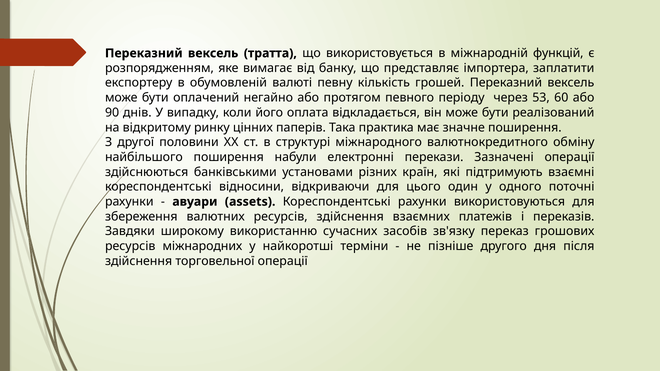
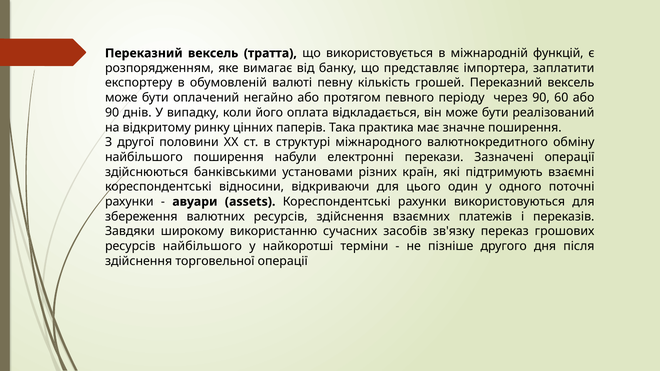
через 53: 53 -> 90 (541, 98)
ресурсів міжнародних: міжнародних -> найбільшого (202, 246)
